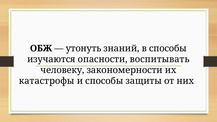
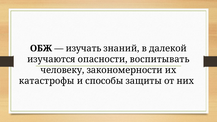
утонуть: утонуть -> изучать (83, 48)
в способы: способы -> далекой (168, 48)
